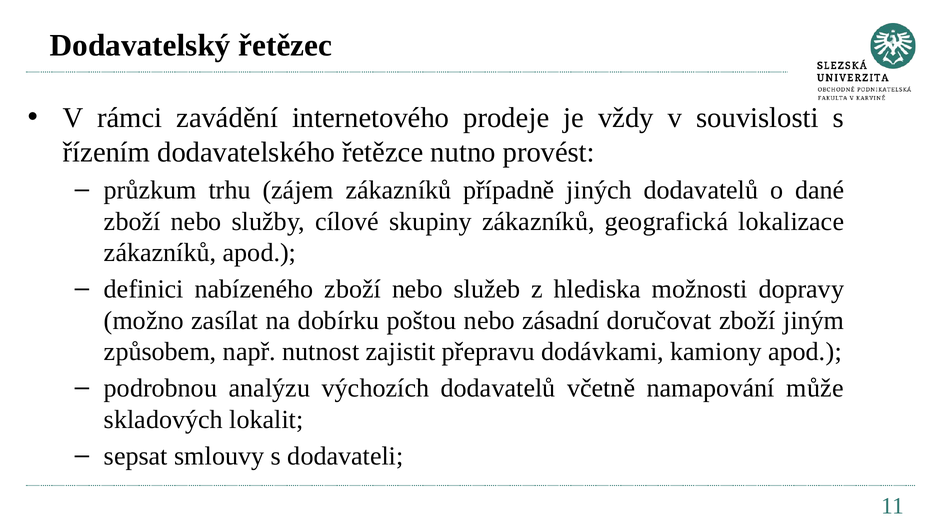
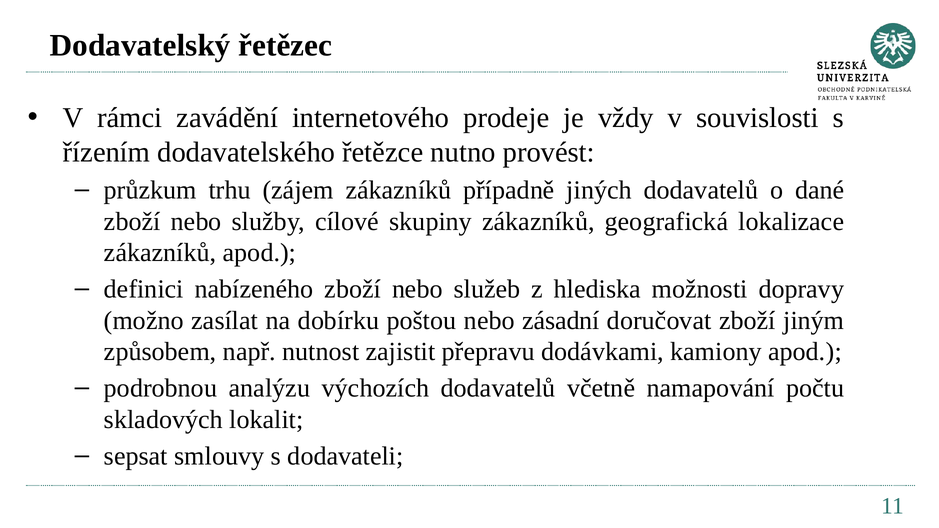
může: může -> počtu (815, 388)
